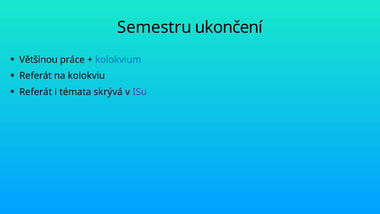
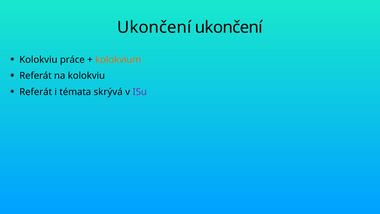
Semestru: Semestru -> Ukončení (154, 27)
Většinou: Většinou -> Kolokviu (38, 60)
kolokvium colour: blue -> orange (118, 60)
